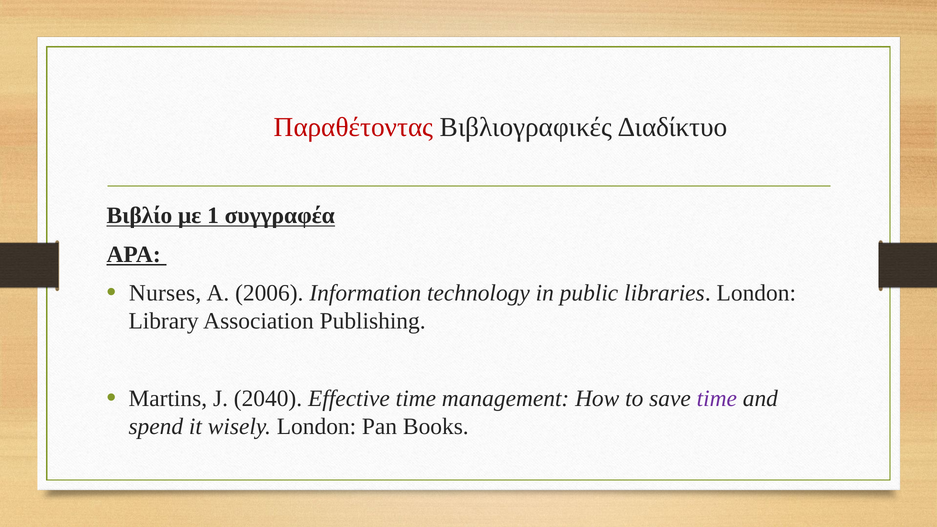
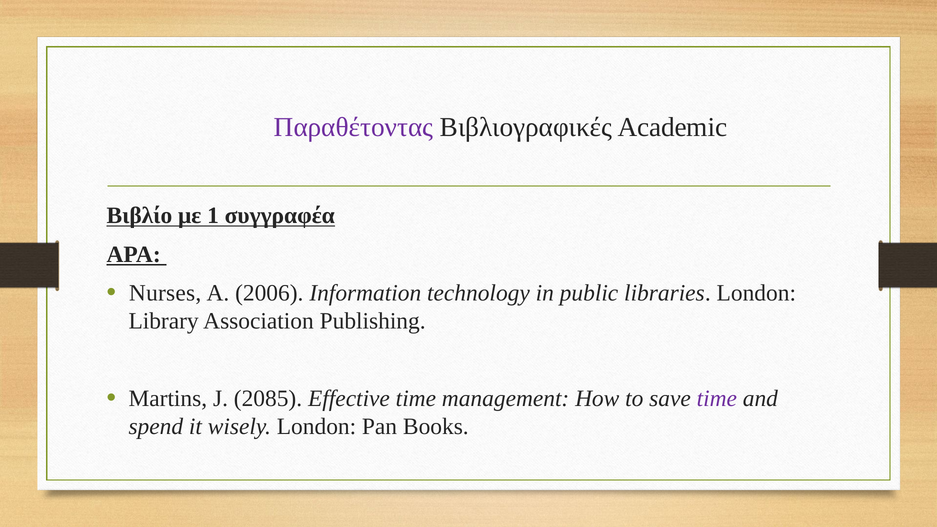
Παραθέτοντας colour: red -> purple (353, 127)
Διαδίκτυο: Διαδίκτυο -> Academic (672, 127)
2040: 2040 -> 2085 (268, 398)
